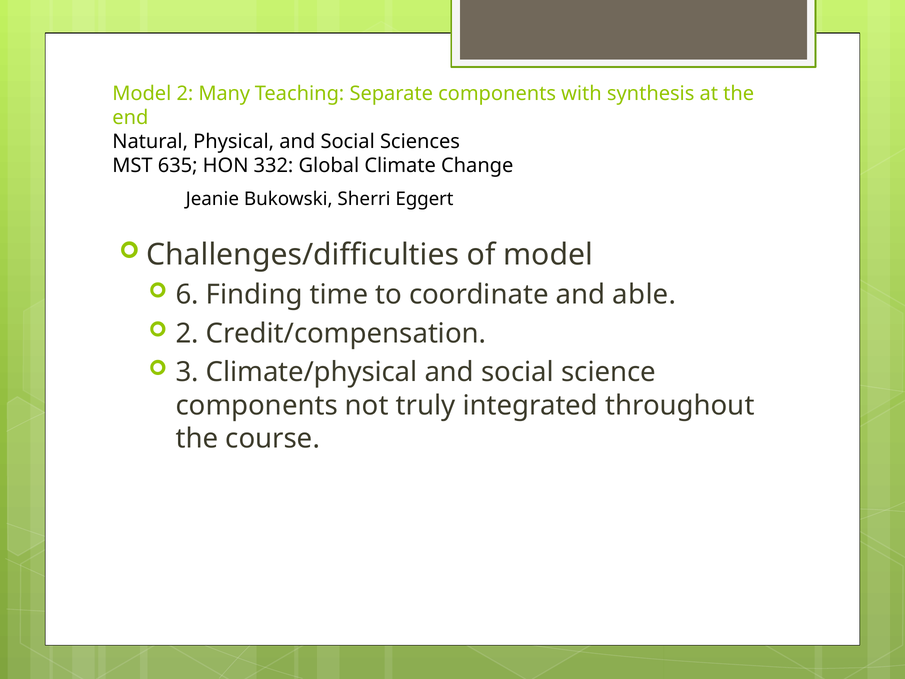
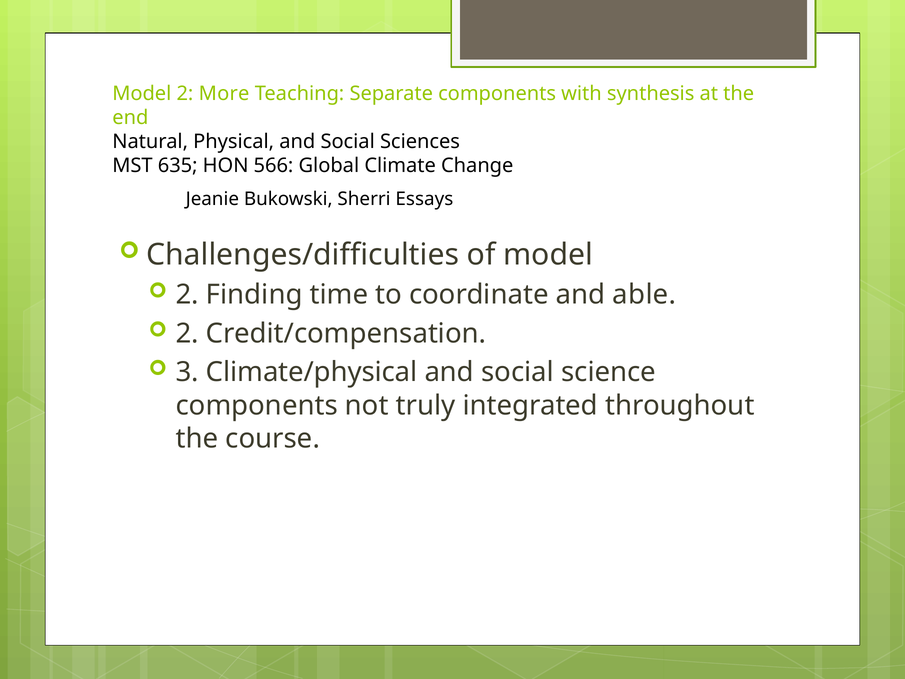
Many: Many -> More (224, 93)
332: 332 -> 566 (273, 166)
Eggert: Eggert -> Essays (424, 199)
6: 6 -> 2 (187, 295)
